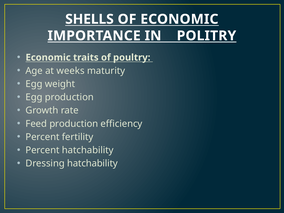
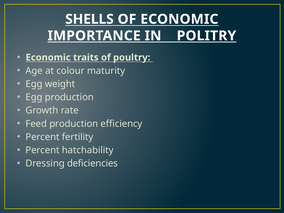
weeks: weeks -> colour (71, 71)
Dressing hatchability: hatchability -> deficiencies (92, 163)
